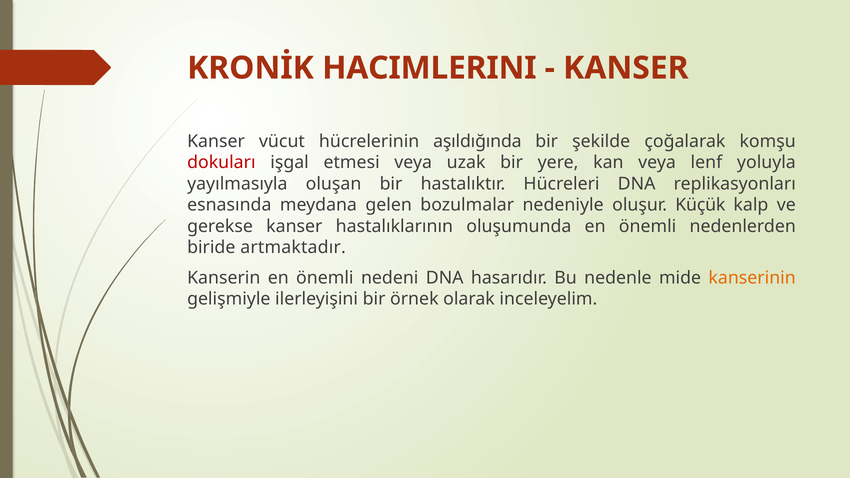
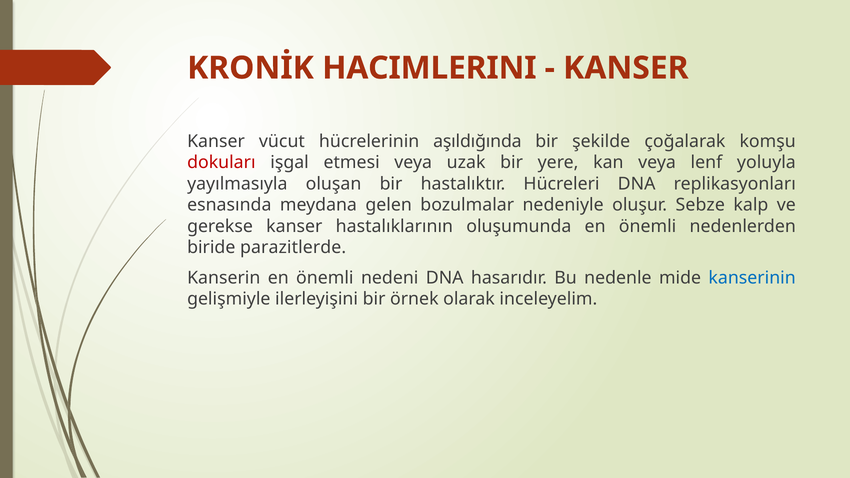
Küçük: Küçük -> Sebze (700, 205)
artmaktadır: artmaktadır -> parazitlerde (293, 248)
kanserinin colour: orange -> blue (752, 278)
